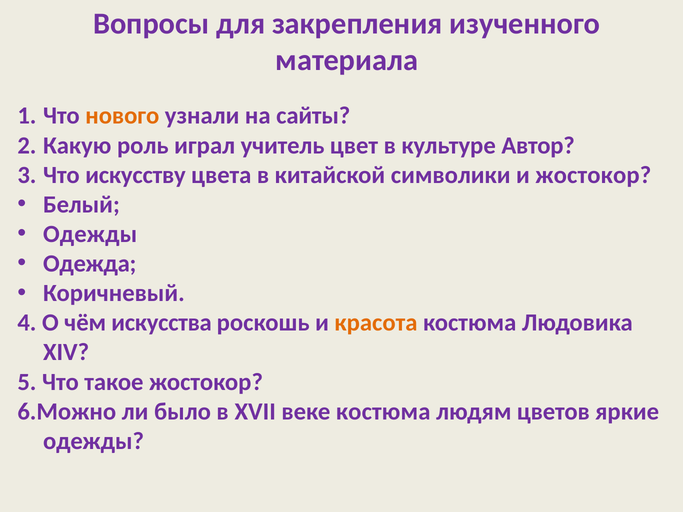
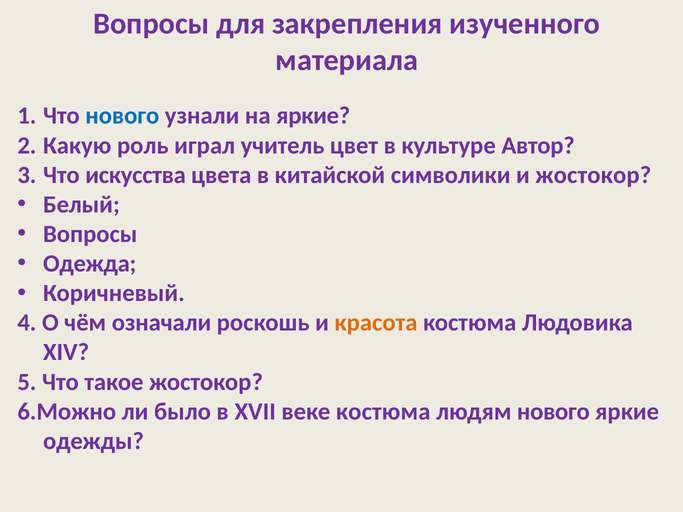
нового colour: orange -> blue (122, 116)
на сайты: сайты -> яркие (313, 116)
искусству: искусству -> искусства (136, 175)
Одежды: Одежды -> Вопросы (90, 234)
искусства: искусства -> означали (161, 323)
людям цветов: цветов -> нового (553, 412)
